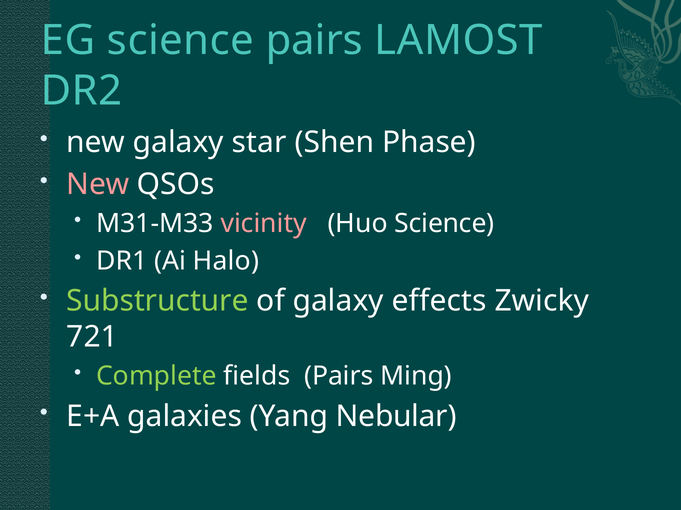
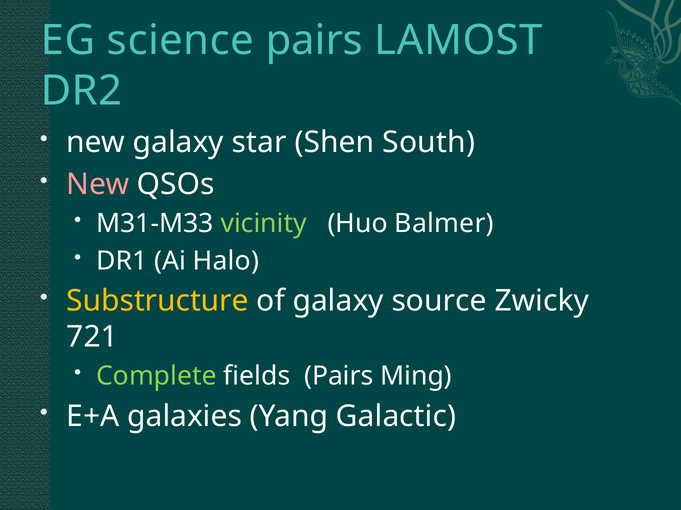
Phase: Phase -> South (429, 143)
vicinity colour: pink -> light green (264, 224)
Huo Science: Science -> Balmer (444, 224)
Substructure colour: light green -> yellow (158, 301)
effects: effects -> source (439, 301)
Nebular: Nebular -> Galactic (396, 416)
